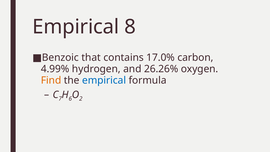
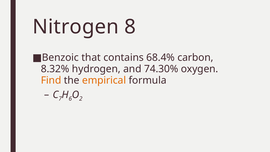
Empirical: Empirical -> Nitrogen (76, 27)
17.0%: 17.0% -> 68.4% (161, 57)
4.99%: 4.99% -> 8.32% (55, 69)
26.26%: 26.26% -> 74.30% (161, 69)
empirical colour: blue -> orange (104, 80)
